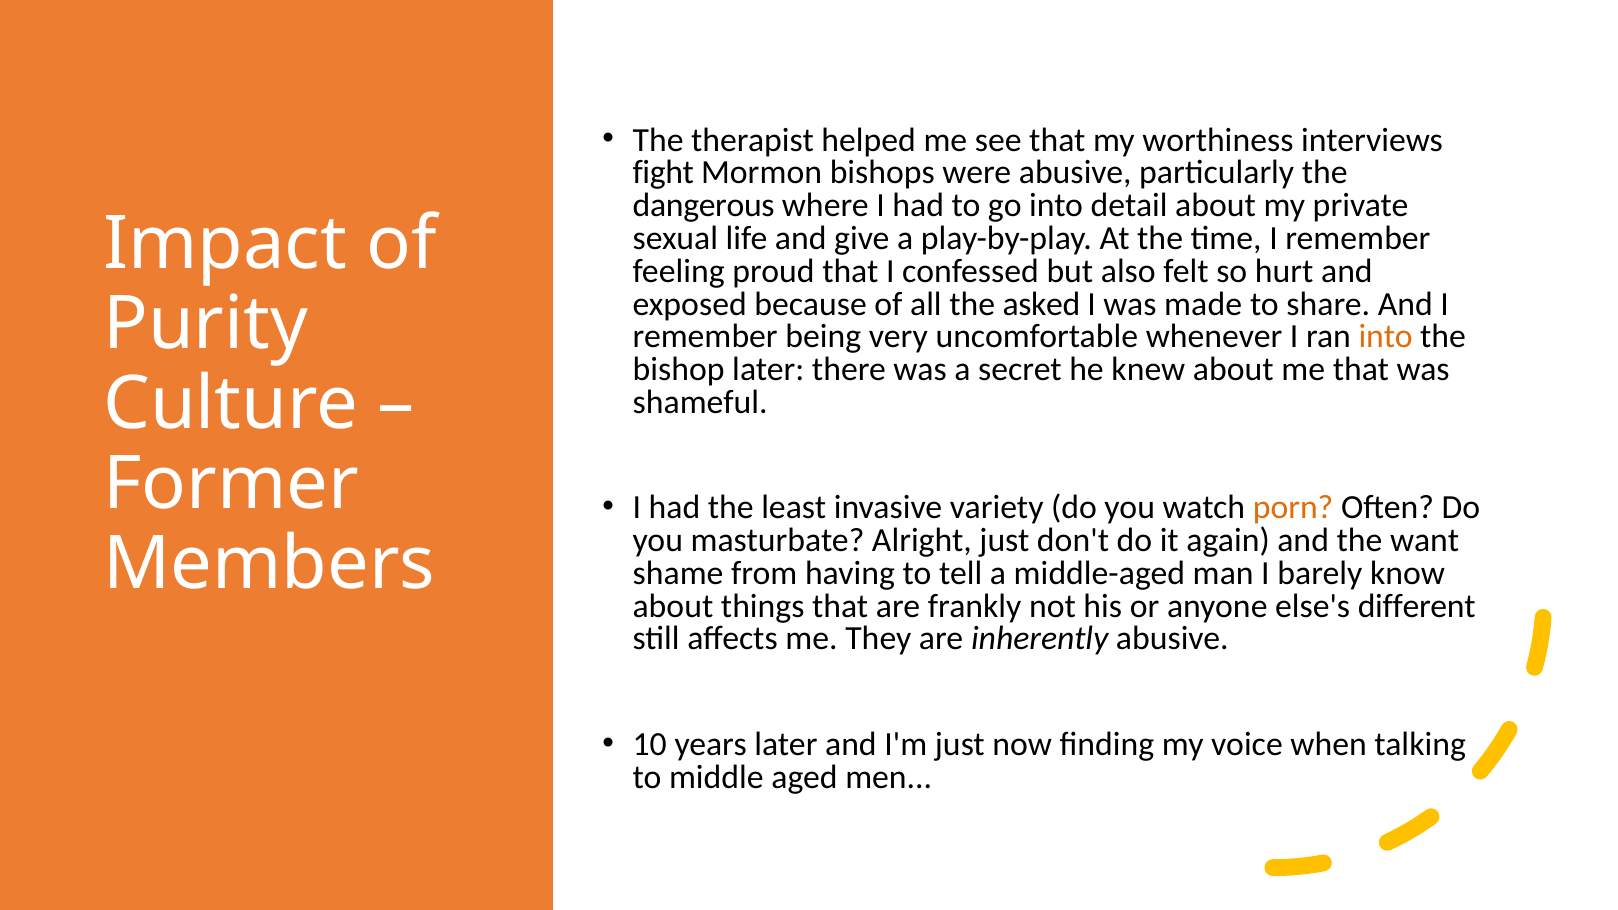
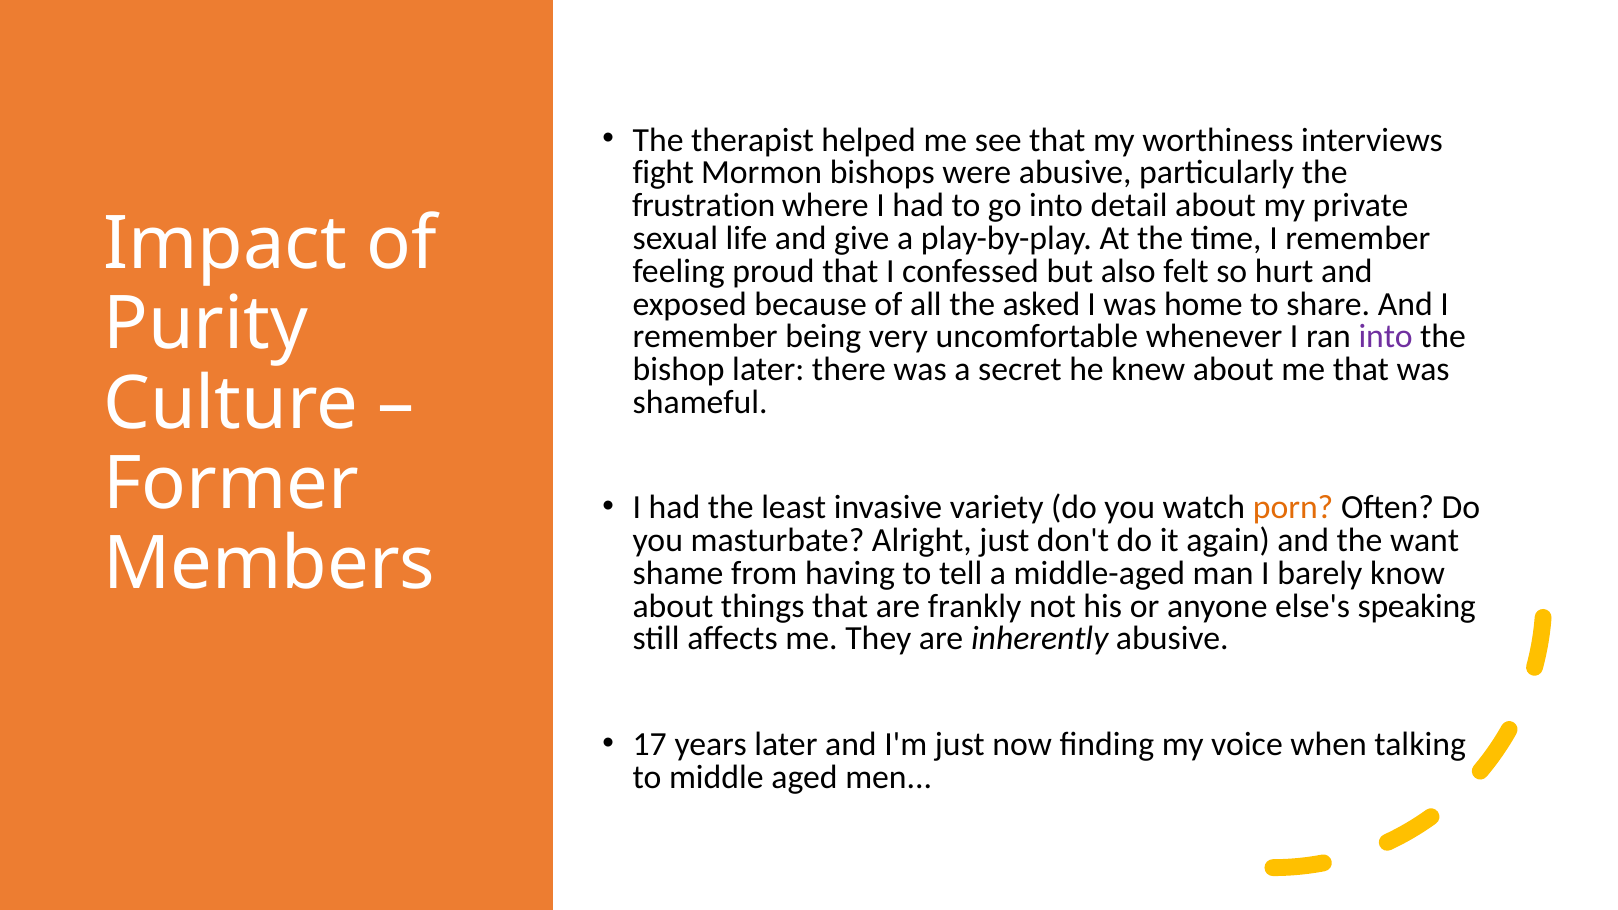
dangerous: dangerous -> frustration (704, 206)
made: made -> home (1203, 304)
into colour: orange -> purple (1386, 337)
different: different -> speaking (1417, 606)
10: 10 -> 17 (650, 745)
